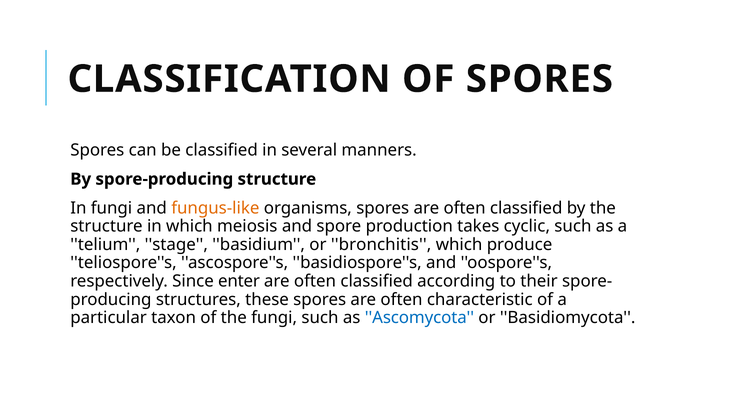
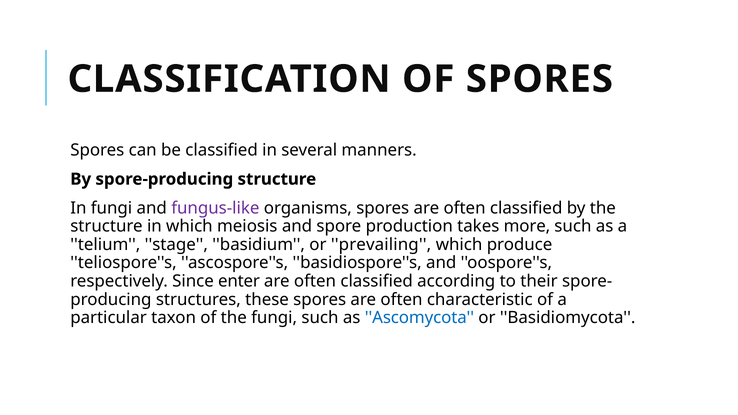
fungus-like colour: orange -> purple (215, 208)
cyclic: cyclic -> more (527, 226)
bronchitis: bronchitis -> prevailing (381, 245)
